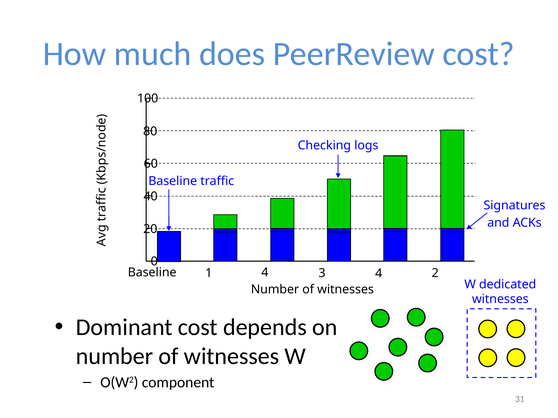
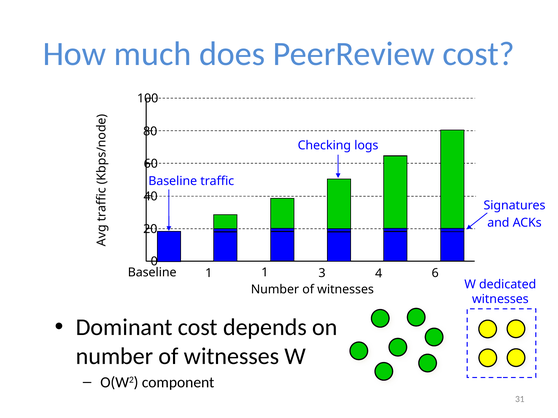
1 4: 4 -> 1 (265, 273)
2: 2 -> 6 (435, 273)
